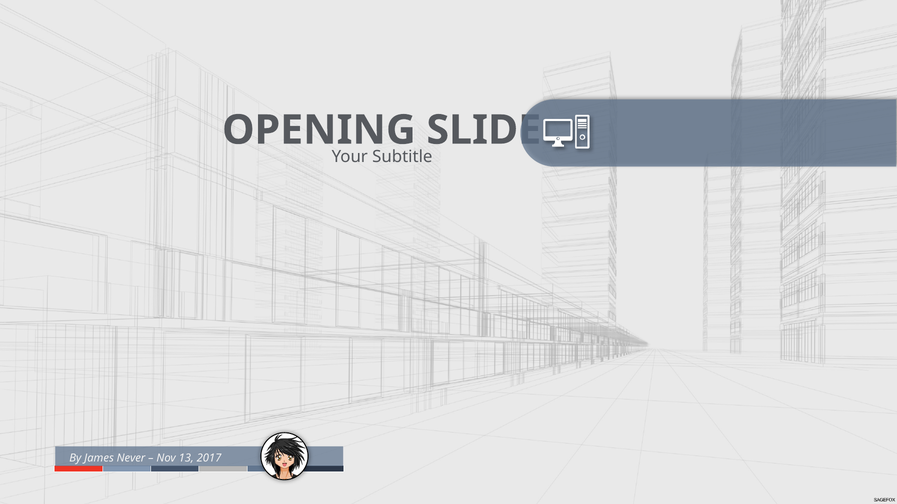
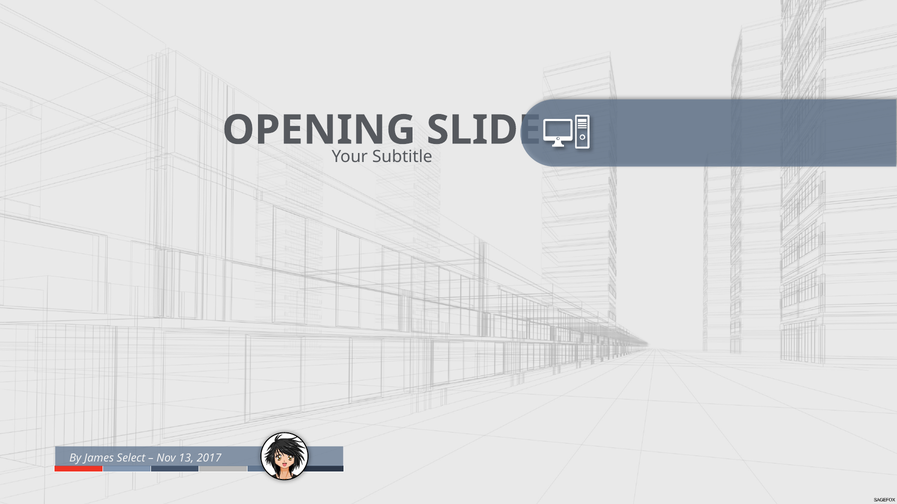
Never: Never -> Select (131, 459)
